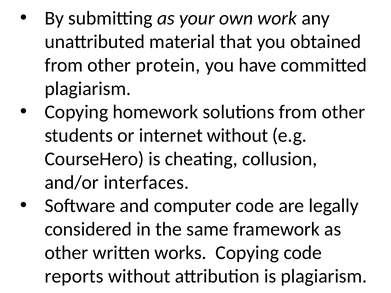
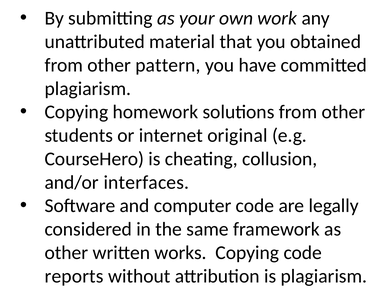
protein: protein -> pattern (168, 65)
internet without: without -> original (237, 136)
